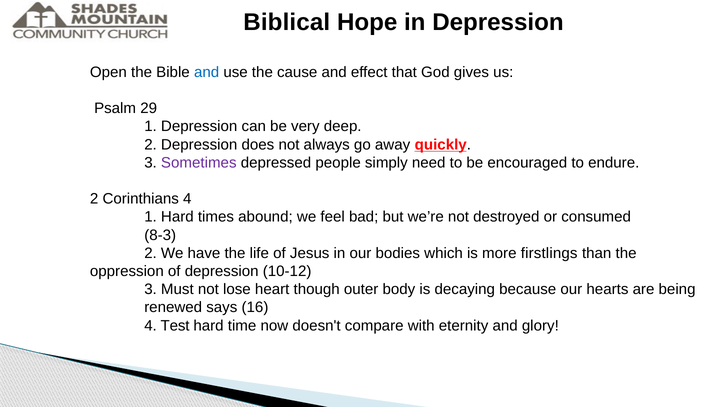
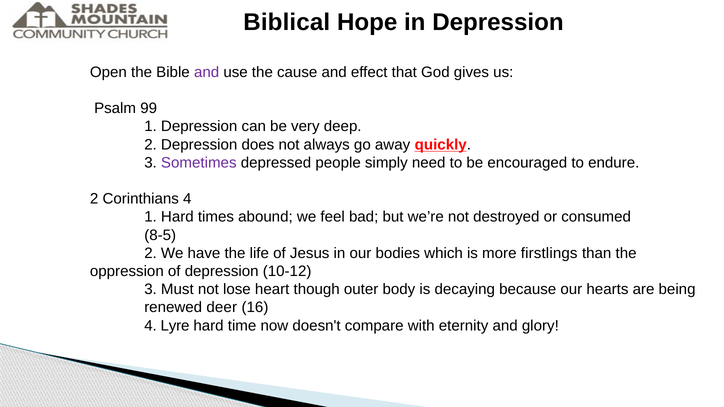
and colour: blue -> purple (207, 72)
29: 29 -> 99 (149, 108)
8-3: 8-3 -> 8-5 (160, 235)
says: says -> deer (222, 308)
Test: Test -> Lyre (175, 326)
